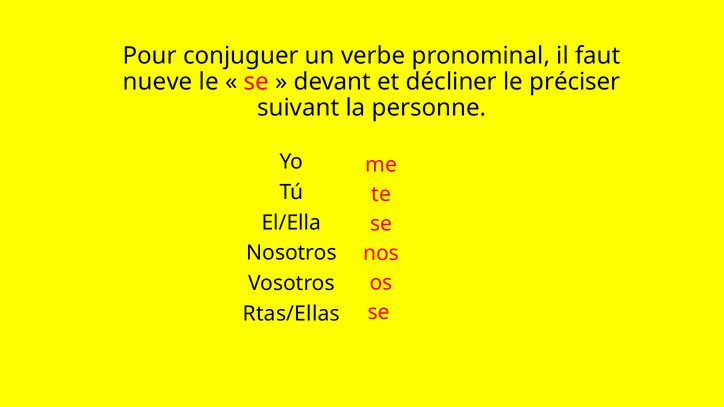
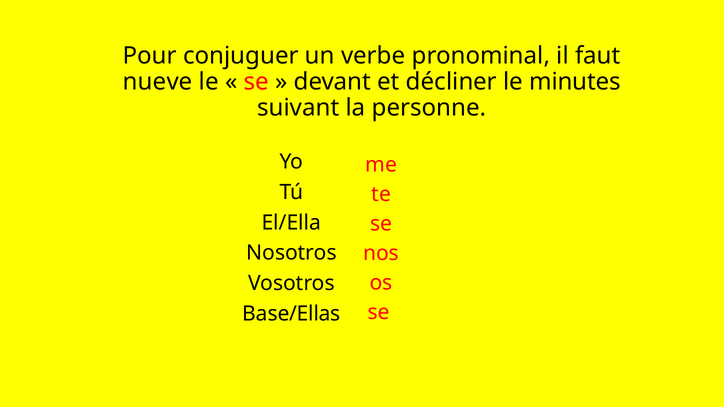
préciser: préciser -> minutes (575, 82)
Rtas/Ellas: Rtas/Ellas -> Base/Ellas (292, 314)
